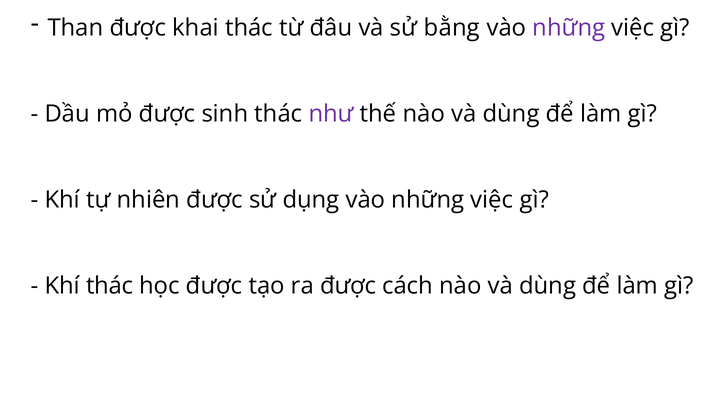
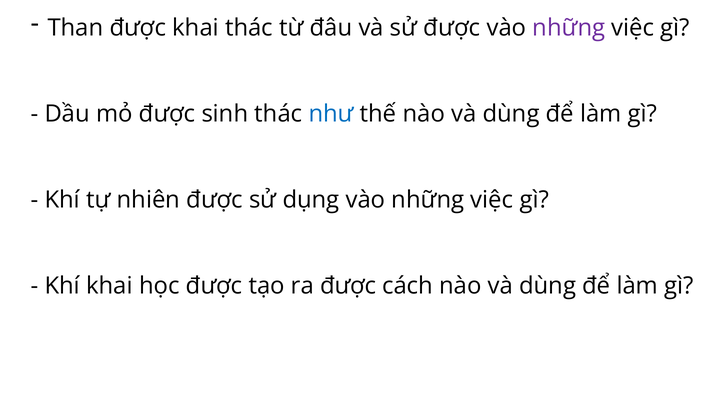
sử bằng: bằng -> được (452, 28)
như colour: purple -> blue (331, 114)
Khí thác: thác -> khai (110, 286)
